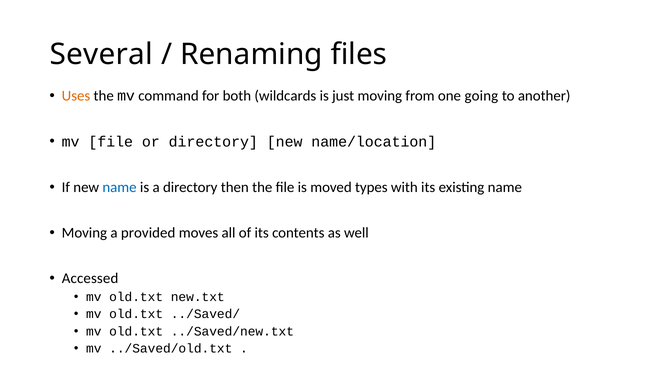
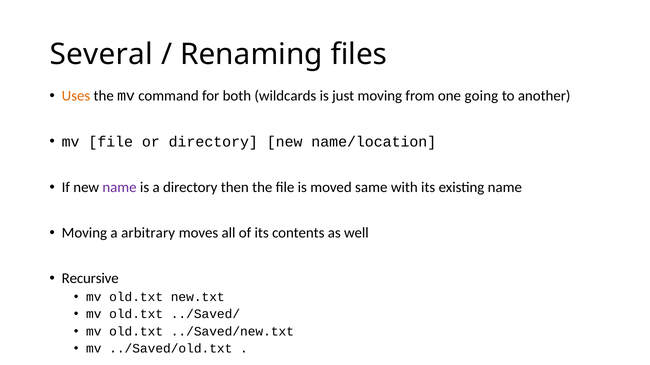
name colour: blue -> purple (120, 188)
types: types -> same (371, 188)
provided: provided -> arbitrary (148, 233)
Accessed: Accessed -> Recursive (90, 279)
